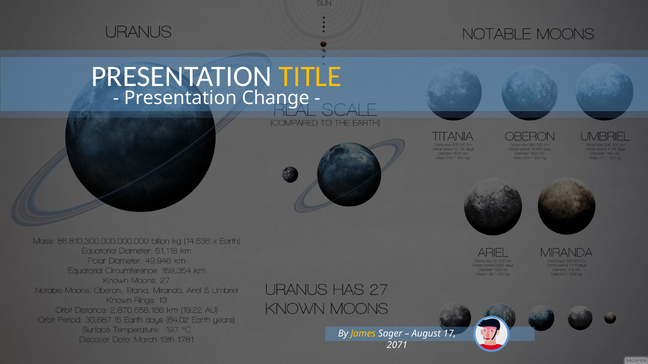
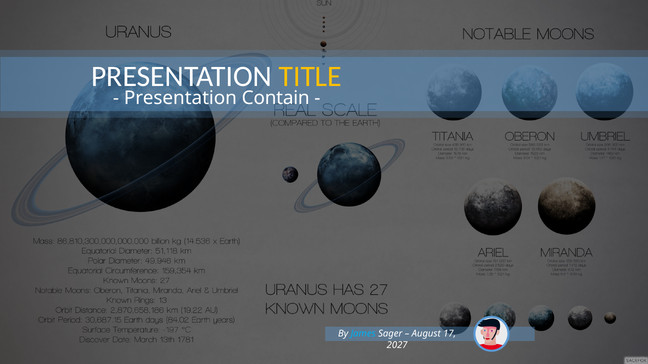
Change: Change -> Contain (276, 98)
James colour: yellow -> light blue (363, 334)
2071: 2071 -> 2027 (397, 345)
